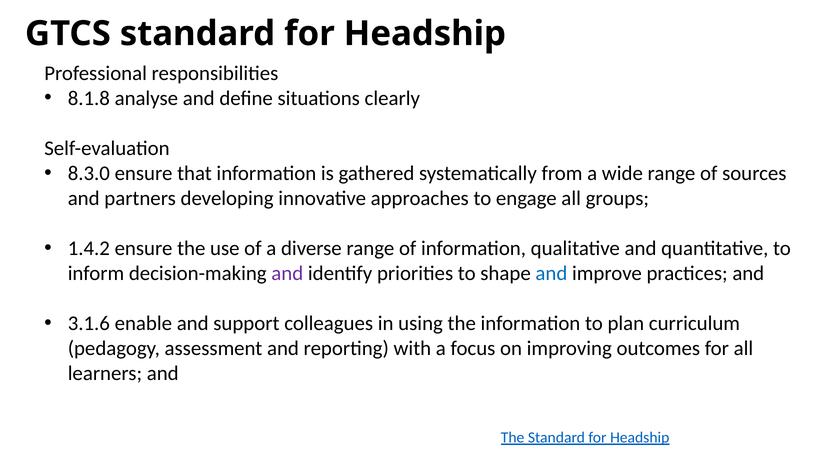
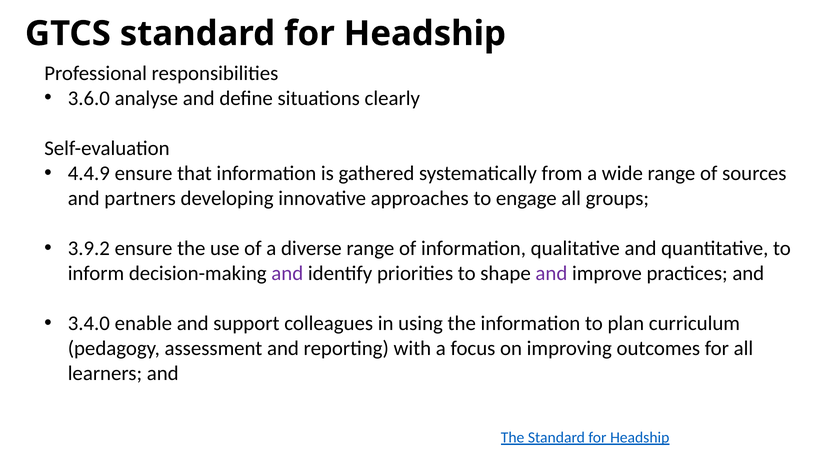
8.1.8: 8.1.8 -> 3.6.0 (89, 98)
8.3.0: 8.3.0 -> 4.4.9 (89, 173)
1.4.2: 1.4.2 -> 3.9.2 (89, 248)
and colour: blue -> purple (551, 273)
3.1.6: 3.1.6 -> 3.4.0 (89, 323)
